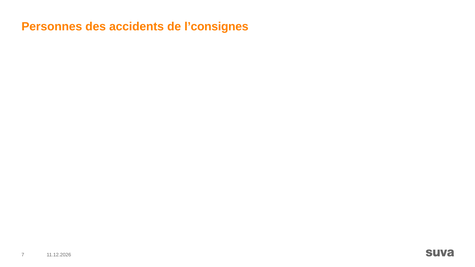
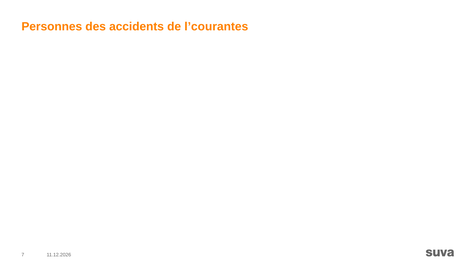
l’consignes: l’consignes -> l’courantes (216, 27)
